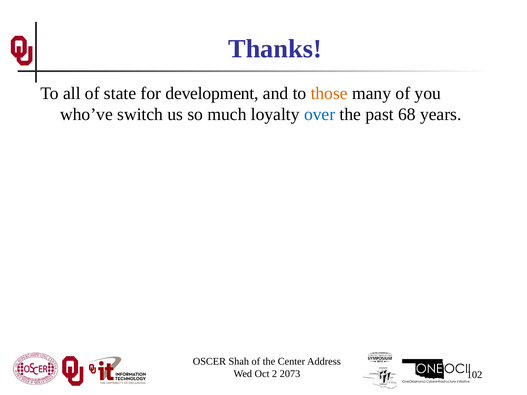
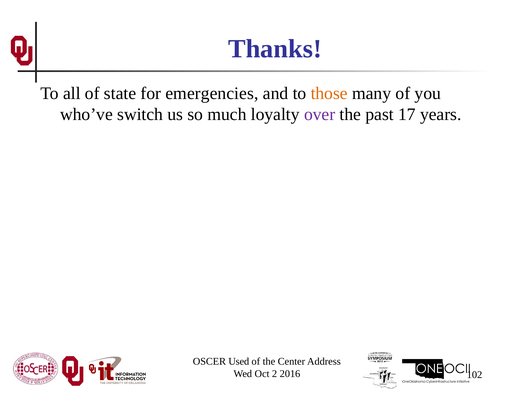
development: development -> emergencies (212, 93)
over colour: blue -> purple (320, 115)
68: 68 -> 17 (407, 115)
Shah: Shah -> Used (239, 362)
2073: 2073 -> 2016 (290, 374)
